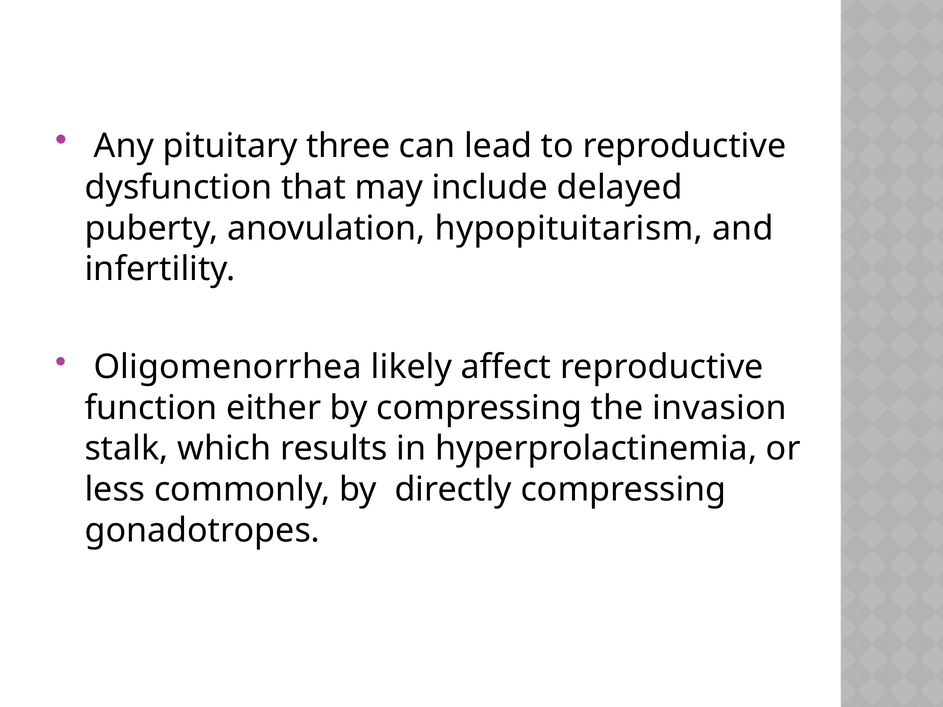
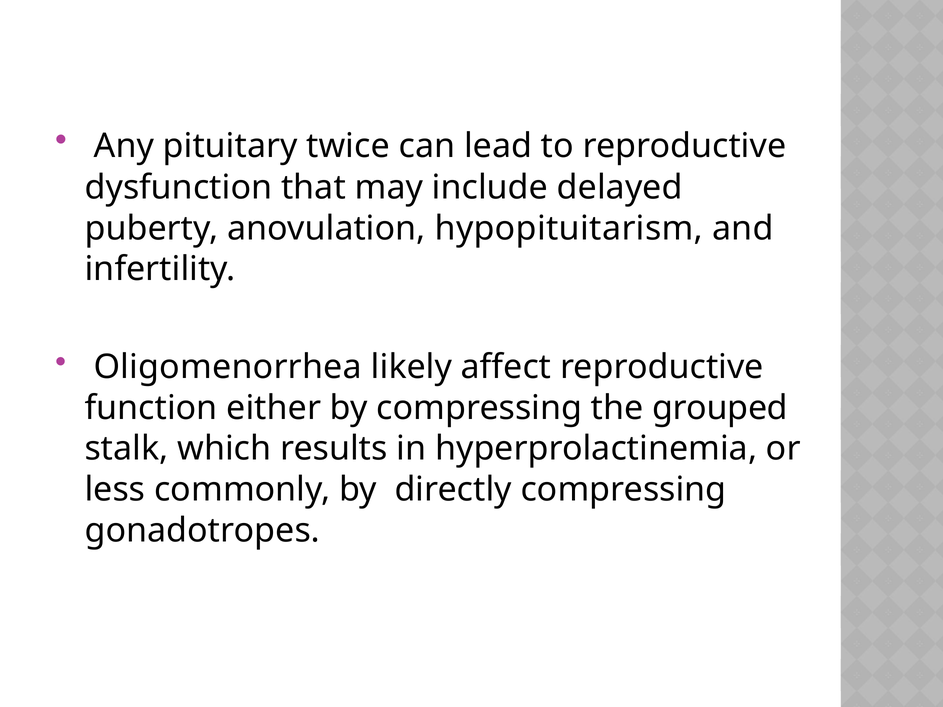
three: three -> twice (348, 146)
invasion: invasion -> grouped (720, 408)
